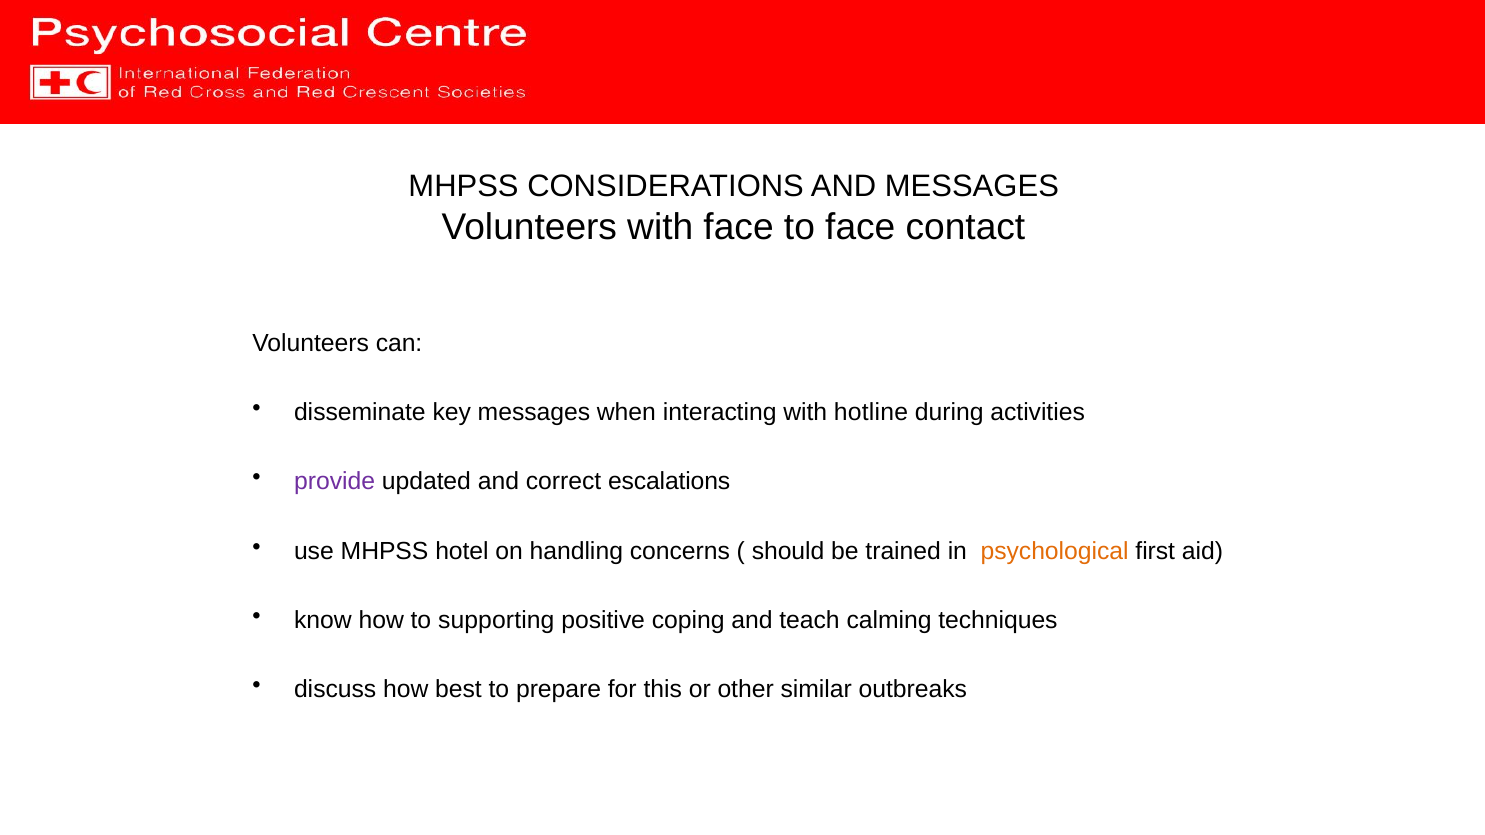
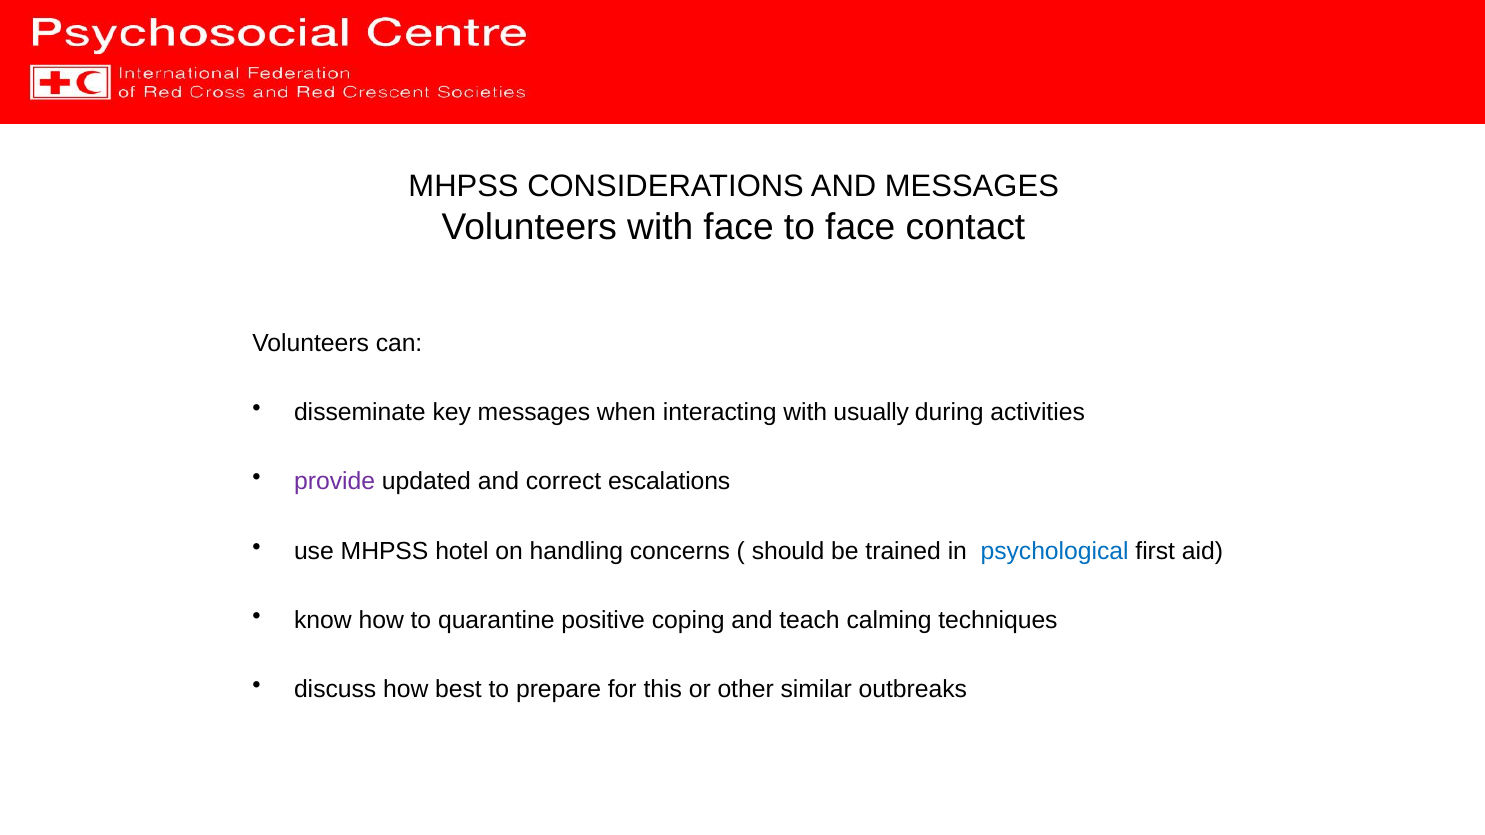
hotline: hotline -> usually (871, 413)
psychological colour: orange -> blue (1055, 551)
supporting: supporting -> quarantine (496, 620)
